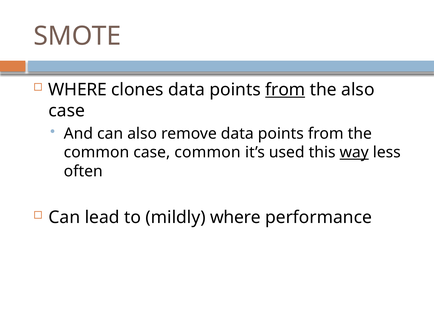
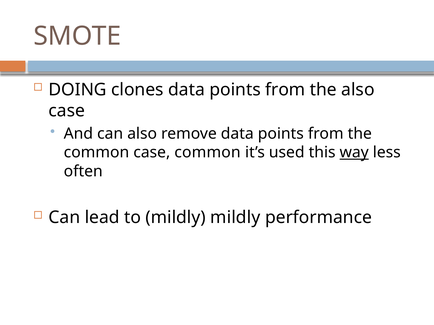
WHERE: WHERE -> DOING (78, 90)
from underline: present -> none (285, 90)
mildly where: where -> mildly (235, 218)
